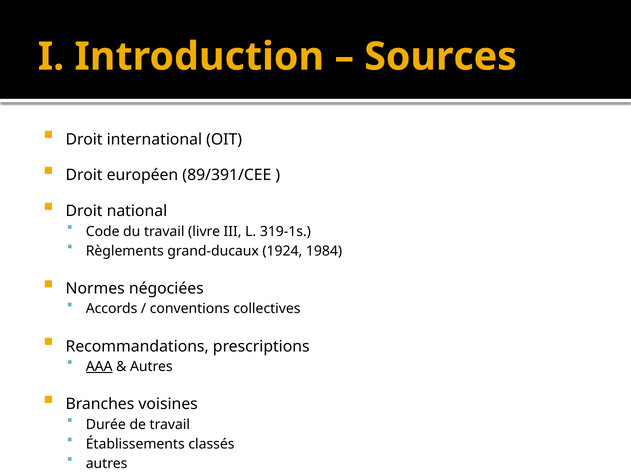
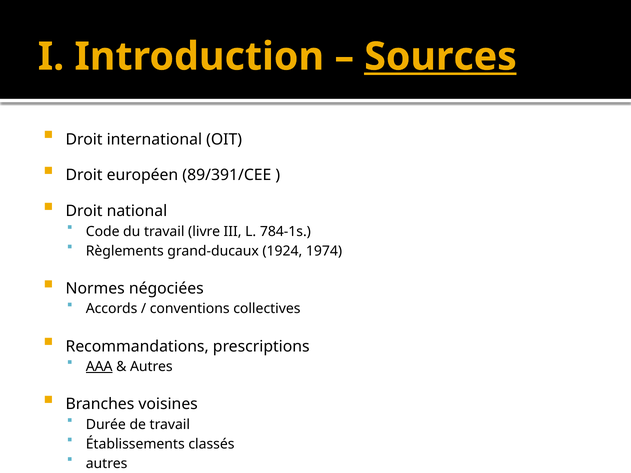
Sources underline: none -> present (441, 57)
319-1s: 319-1s -> 784-1s (285, 232)
1984: 1984 -> 1974 (324, 251)
